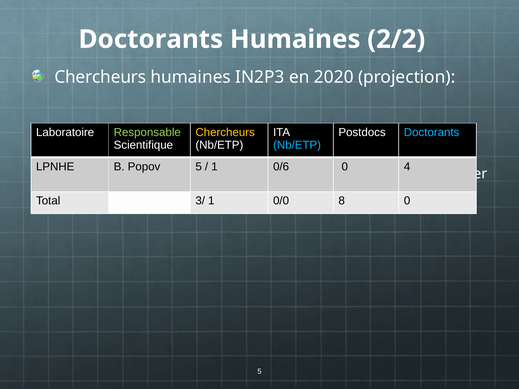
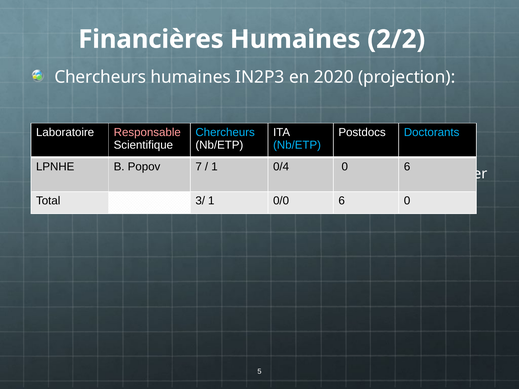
Doctorants: Doctorants -> Financières (151, 39)
Responsable colour: light green -> pink (147, 132)
Chercheurs colour: yellow -> light blue (225, 132)
Popov 5: 5 -> 7 (199, 167)
0/6: 0/6 -> 0/4 (281, 167)
0 4: 4 -> 6 (407, 167)
0/0 8: 8 -> 6 (342, 201)
